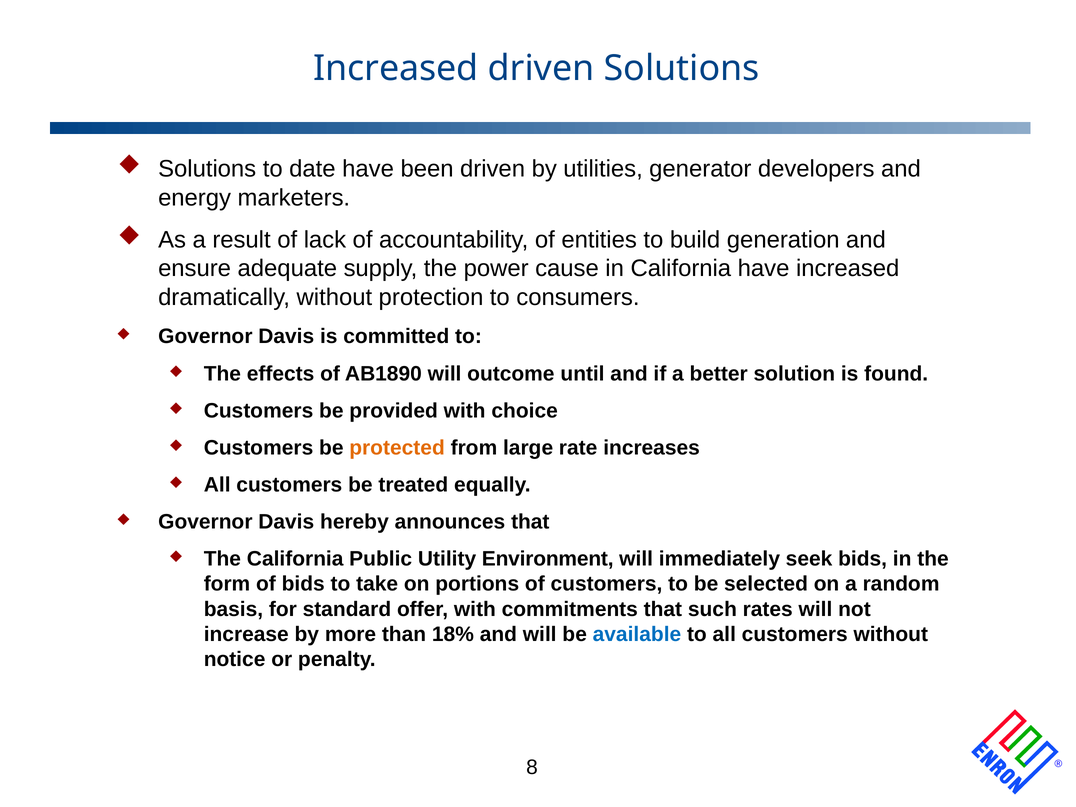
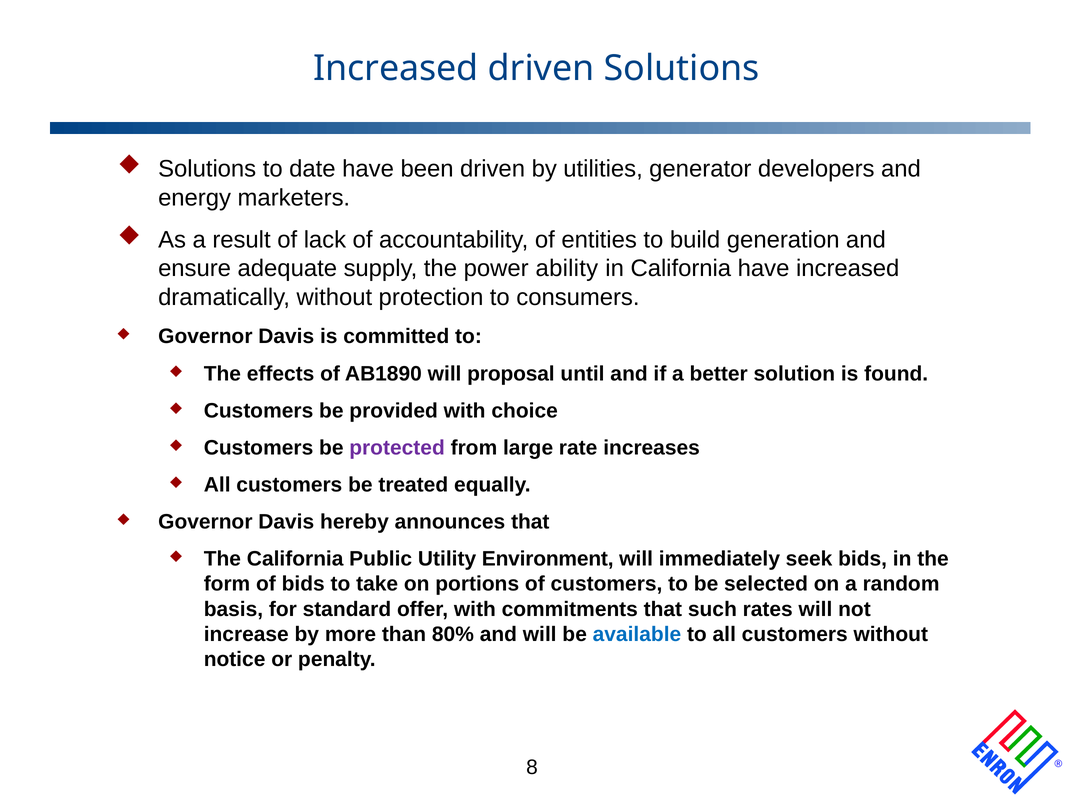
cause: cause -> ability (567, 268)
outcome: outcome -> proposal (511, 374)
protected colour: orange -> purple (397, 448)
18%: 18% -> 80% (453, 634)
